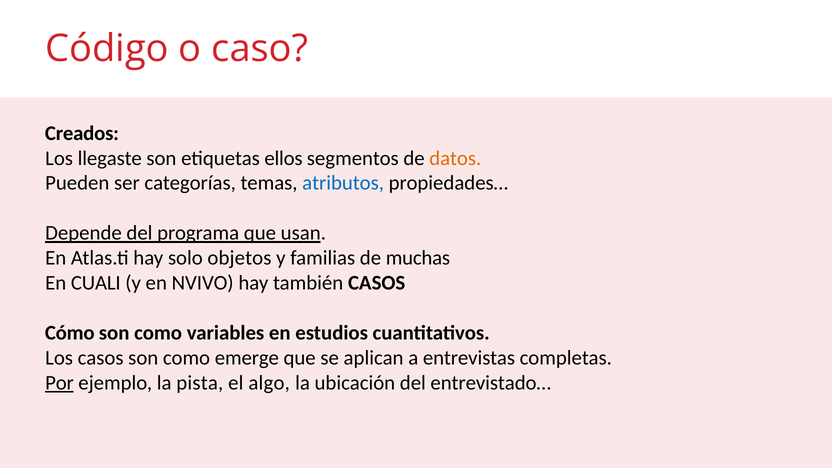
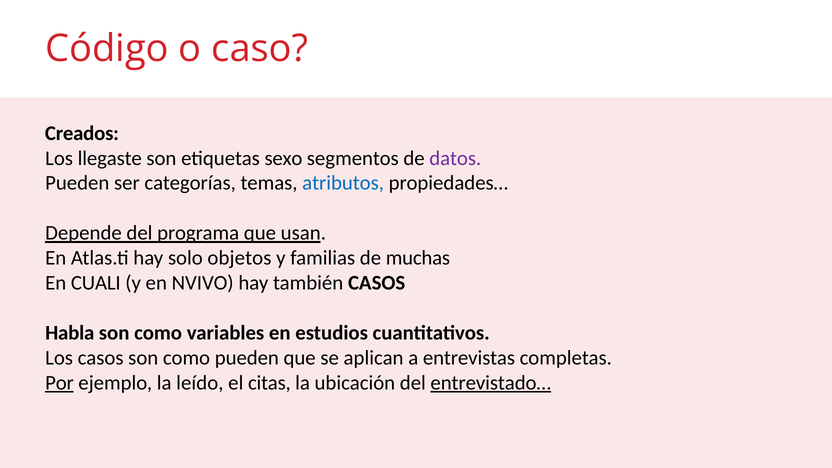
ellos: ellos -> sexo (283, 158)
datos colour: orange -> purple (455, 158)
Cómo: Cómo -> Habla (70, 333)
como emerge: emerge -> pueden (247, 358)
pista: pista -> leído (200, 383)
algo: algo -> citas (269, 383)
entrevistado… underline: none -> present (491, 383)
